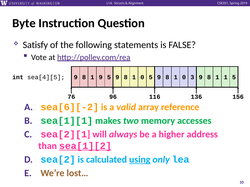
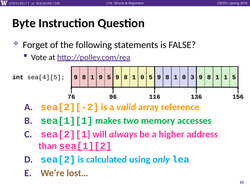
Satisfy: Satisfy -> Forget (35, 45)
sea[6][-2: sea[6][-2 -> sea[2][-2 (70, 107)
using underline: present -> none (140, 160)
